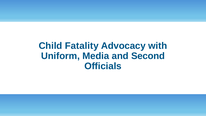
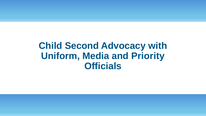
Fatality: Fatality -> Second (82, 46)
Second: Second -> Priority (148, 56)
